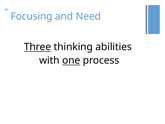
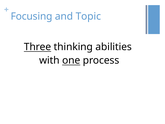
Need: Need -> Topic (88, 16)
